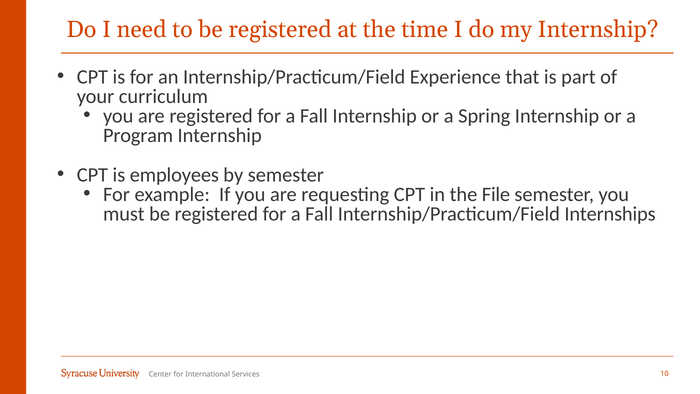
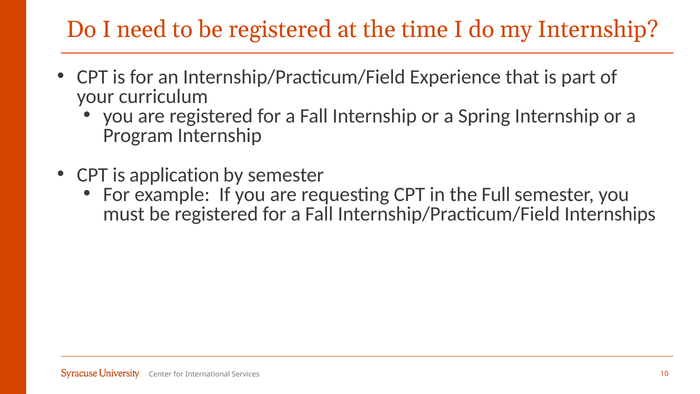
employees: employees -> application (174, 175)
File: File -> Full (496, 194)
